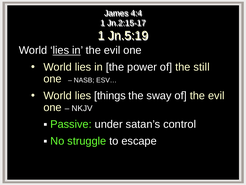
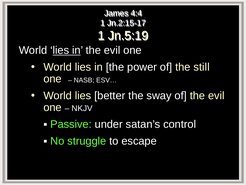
things: things -> better (110, 95)
